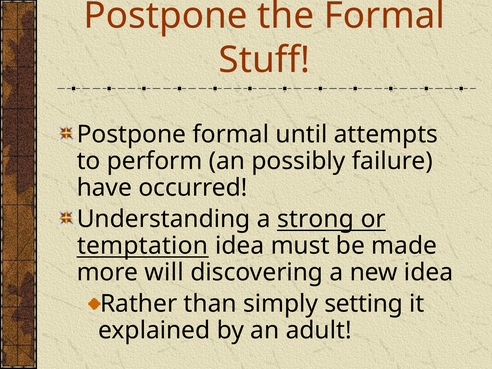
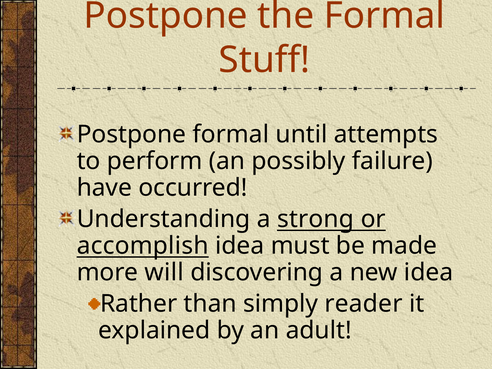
temptation: temptation -> accomplish (143, 246)
setting: setting -> reader (364, 304)
